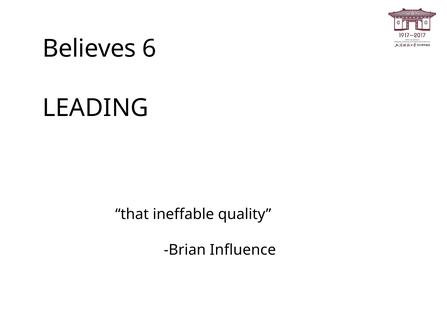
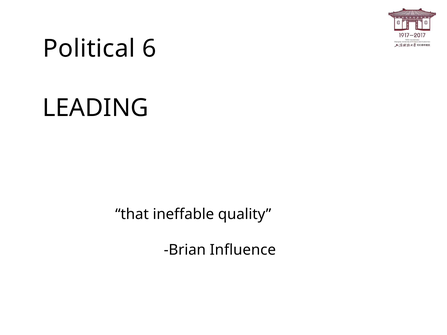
Believes: Believes -> Political (89, 49)
